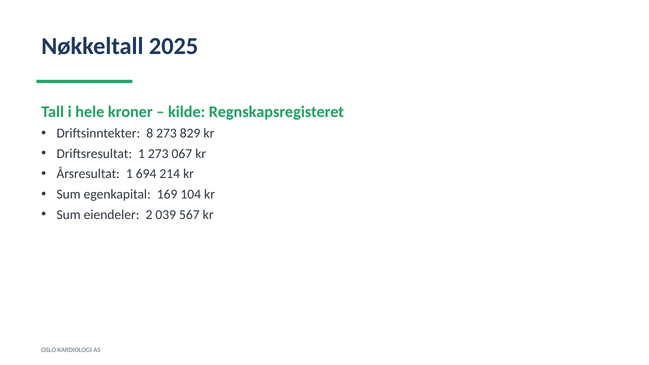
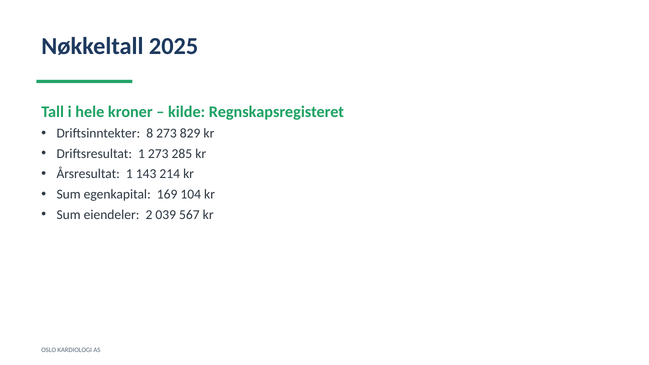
067: 067 -> 285 (182, 154)
694: 694 -> 143 (146, 174)
